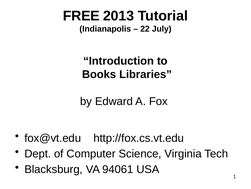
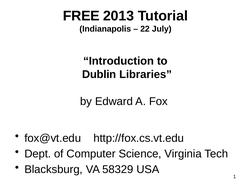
Books: Books -> Dublin (99, 74)
94061: 94061 -> 58329 (118, 169)
